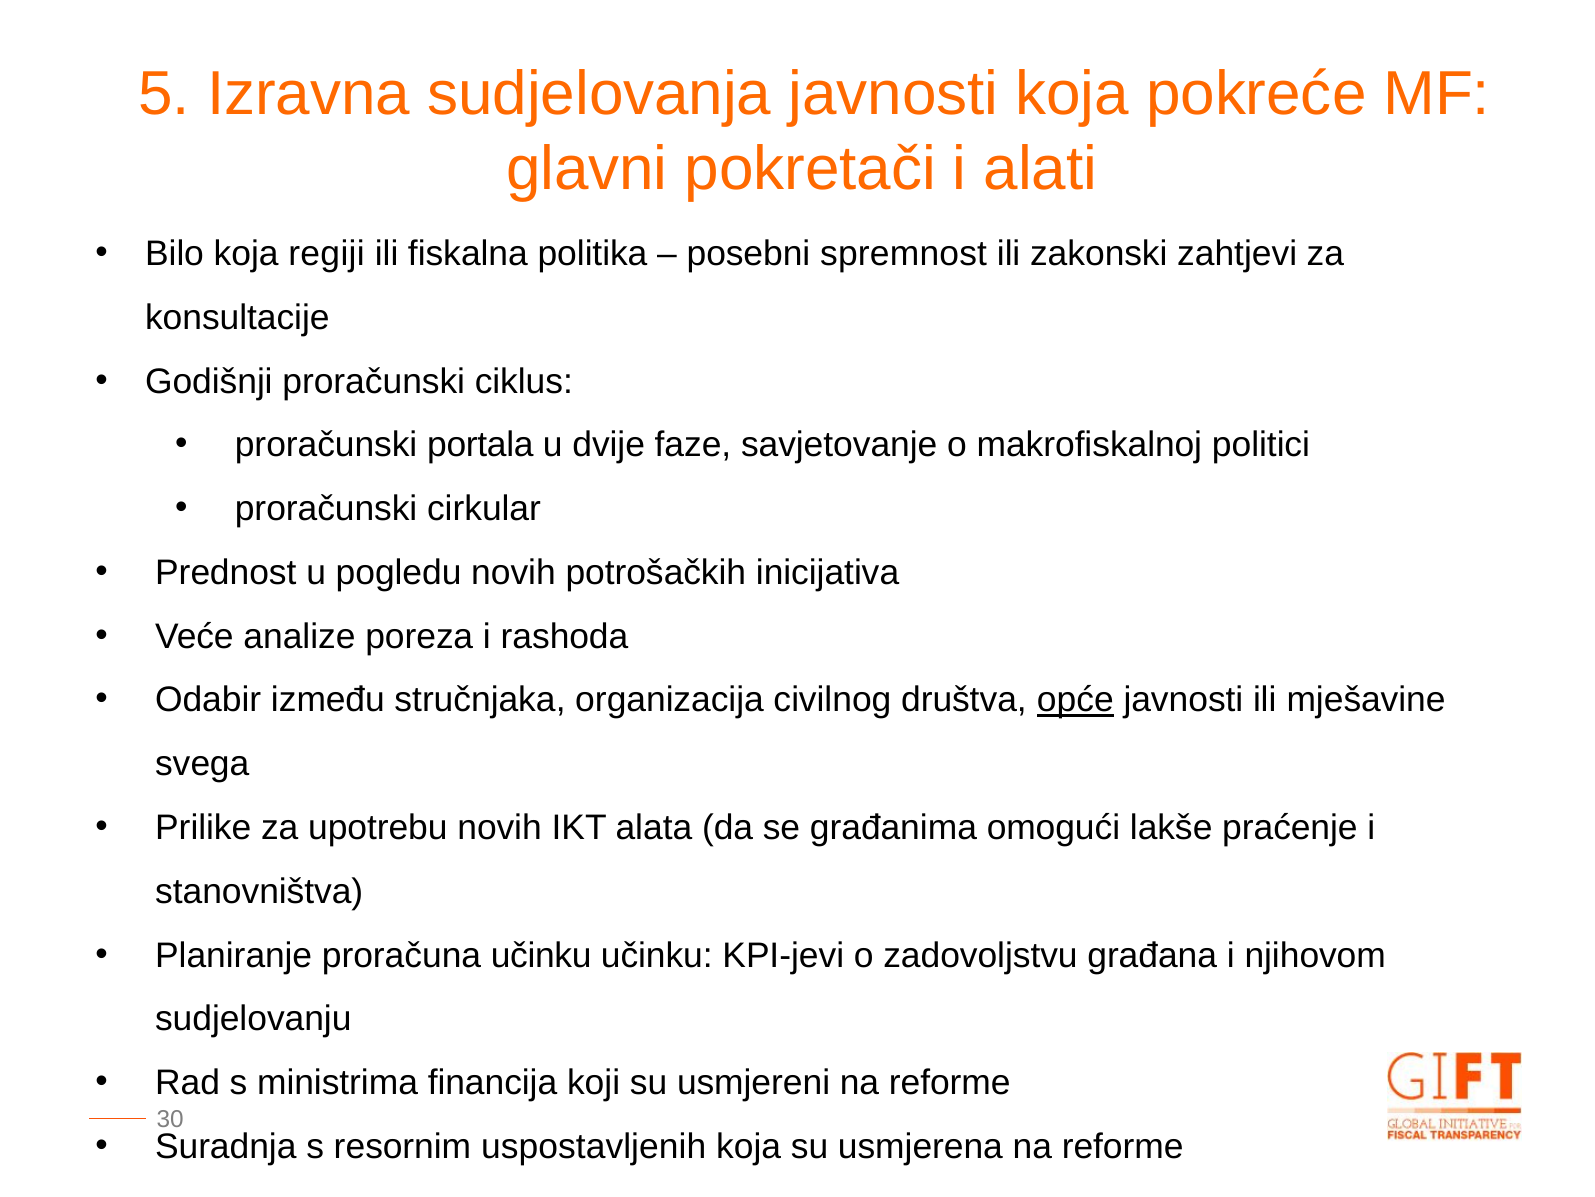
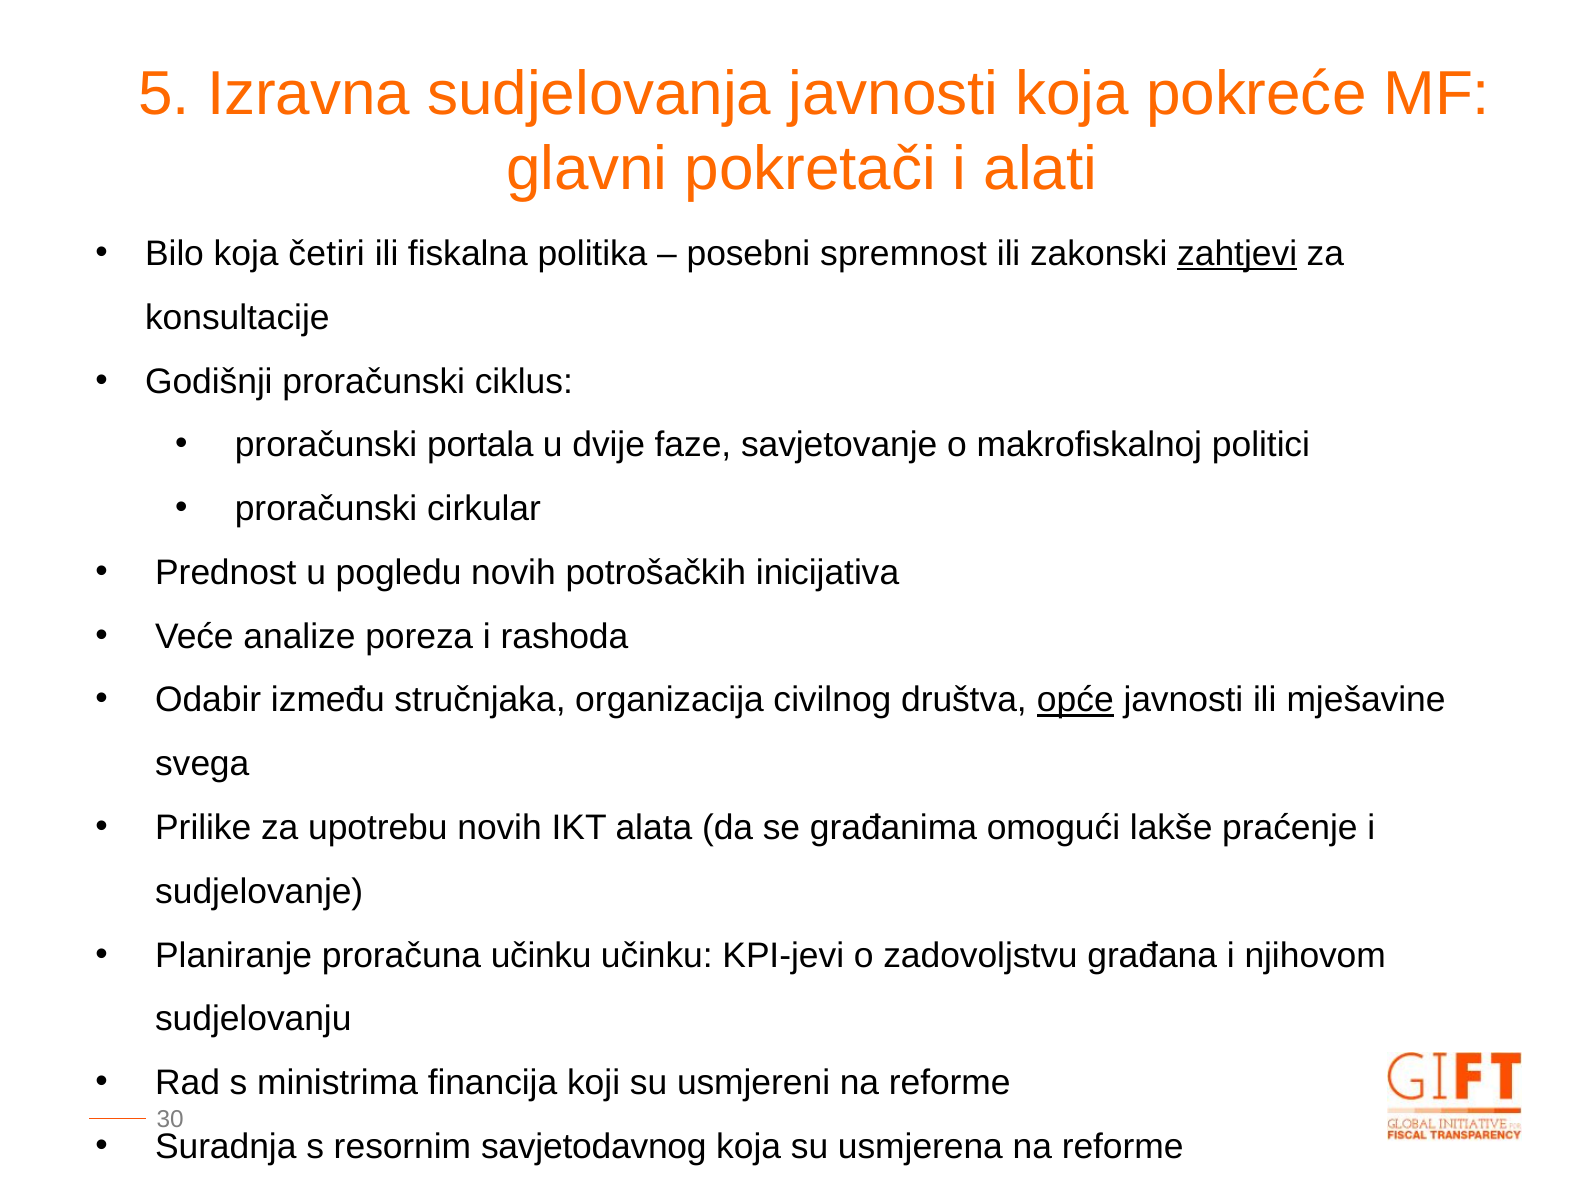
regiji: regiji -> četiri (327, 254)
zahtjevi underline: none -> present (1237, 254)
stanovništva: stanovništva -> sudjelovanje (259, 891)
uspostavljenih: uspostavljenih -> savjetodavnog (594, 1146)
